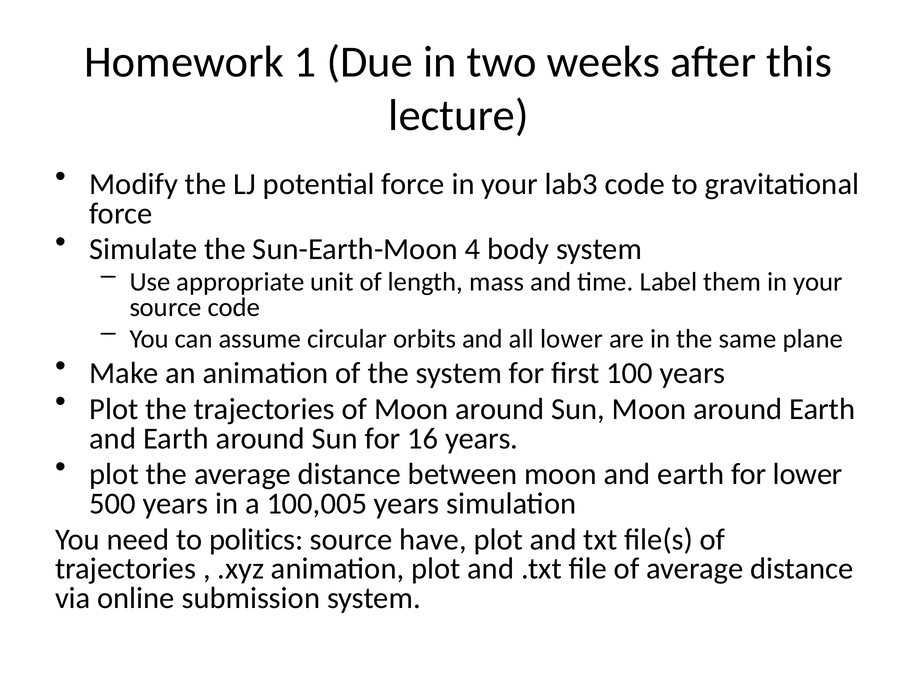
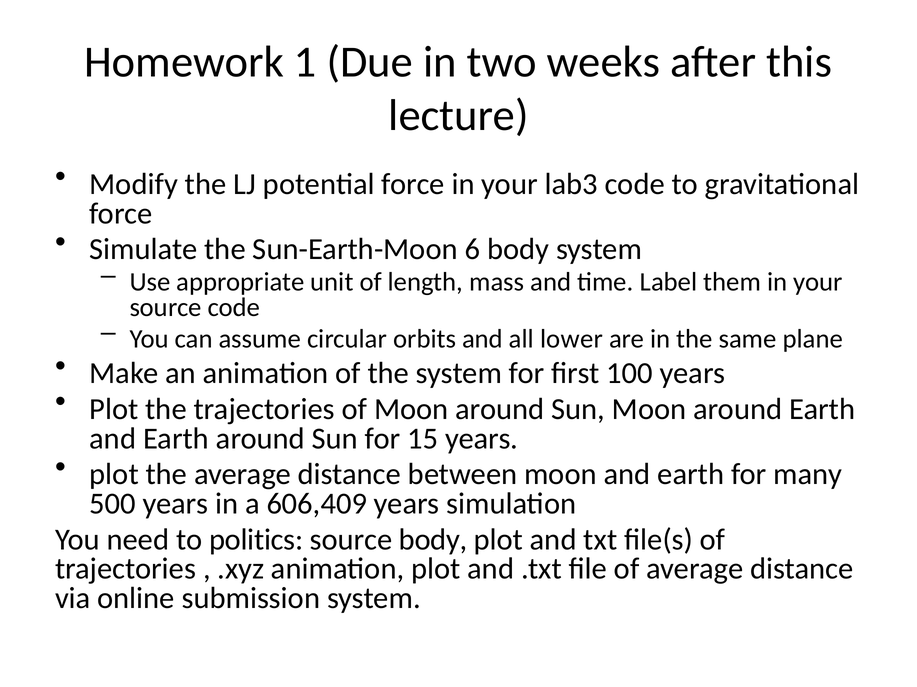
4: 4 -> 6 (472, 250)
16: 16 -> 15 (423, 439)
for lower: lower -> many (808, 475)
100,005: 100,005 -> 606,409 (317, 504)
source have: have -> body (433, 540)
